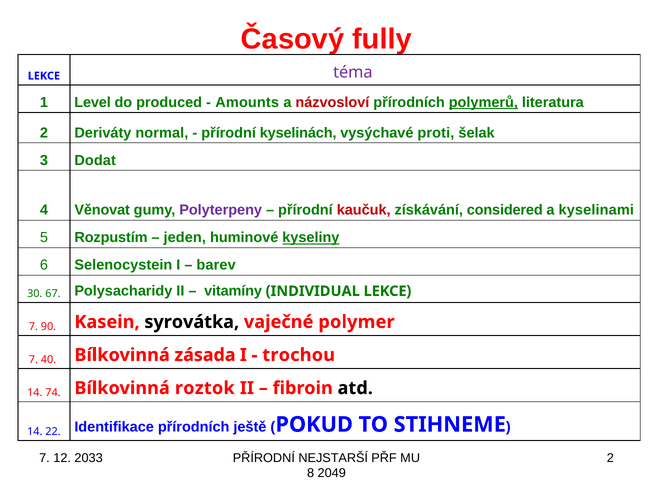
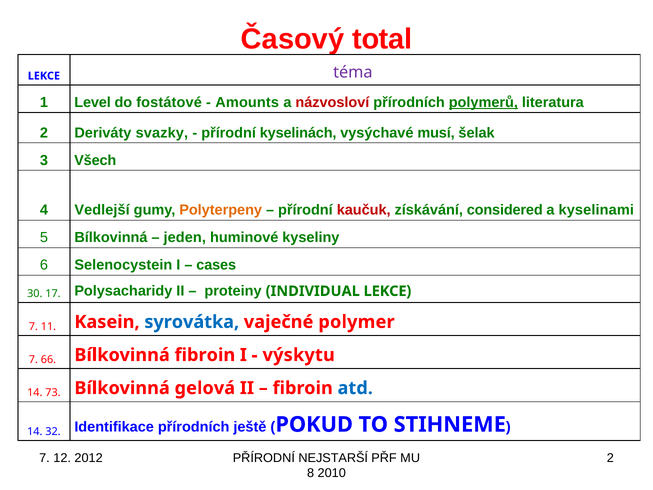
fully: fully -> total (382, 39)
produced: produced -> fostátové (169, 102)
normal: normal -> svazky (162, 133)
proti: proti -> musí (436, 133)
Dodat: Dodat -> Všech (95, 160)
Věnovat: Věnovat -> Vedlejší (102, 210)
Polyterpeny colour: purple -> orange (221, 210)
5 Rozpustím: Rozpustím -> Bílkovinná (111, 238)
kyseliny underline: present -> none (311, 238)
barev: barev -> cases (216, 265)
67: 67 -> 17 (53, 293)
vitamíny: vitamíny -> proteiny (233, 291)
90: 90 -> 11 (48, 326)
syrovátka colour: black -> blue (192, 322)
40: 40 -> 66 (48, 359)
Bílkovinná zásada: zásada -> fibroin (205, 355)
trochou: trochou -> výskytu (299, 355)
74: 74 -> 73 (53, 392)
roztok: roztok -> gelová (205, 388)
atd colour: black -> blue (355, 388)
22: 22 -> 32 (53, 431)
2033: 2033 -> 2012 (89, 458)
2049: 2049 -> 2010 (332, 473)
